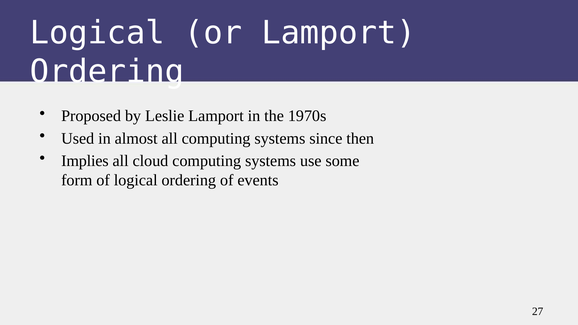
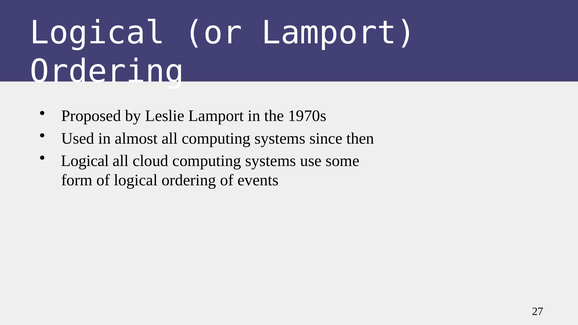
Implies: Implies -> Logical (85, 161)
